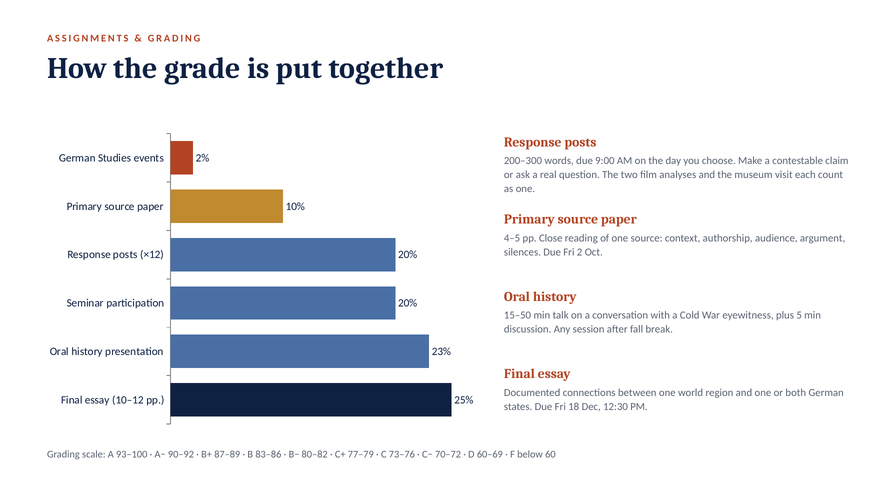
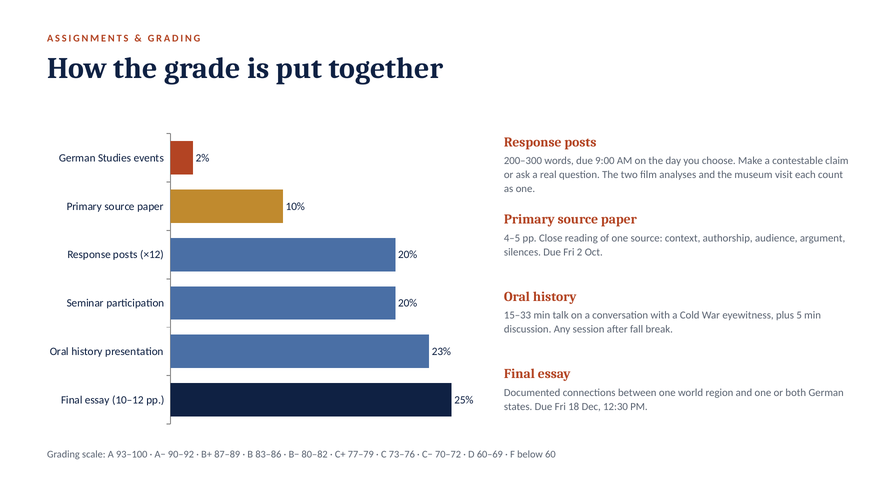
15–50: 15–50 -> 15–33 (518, 315)
